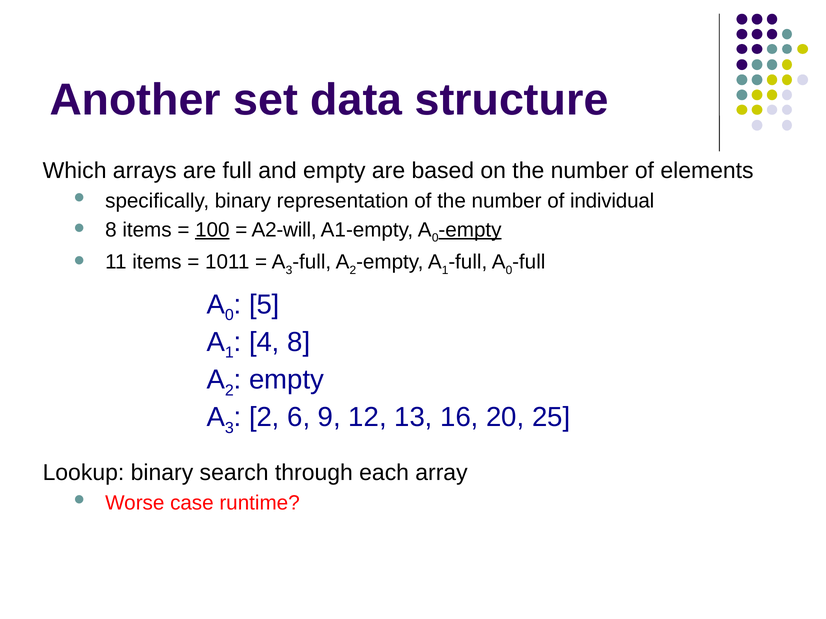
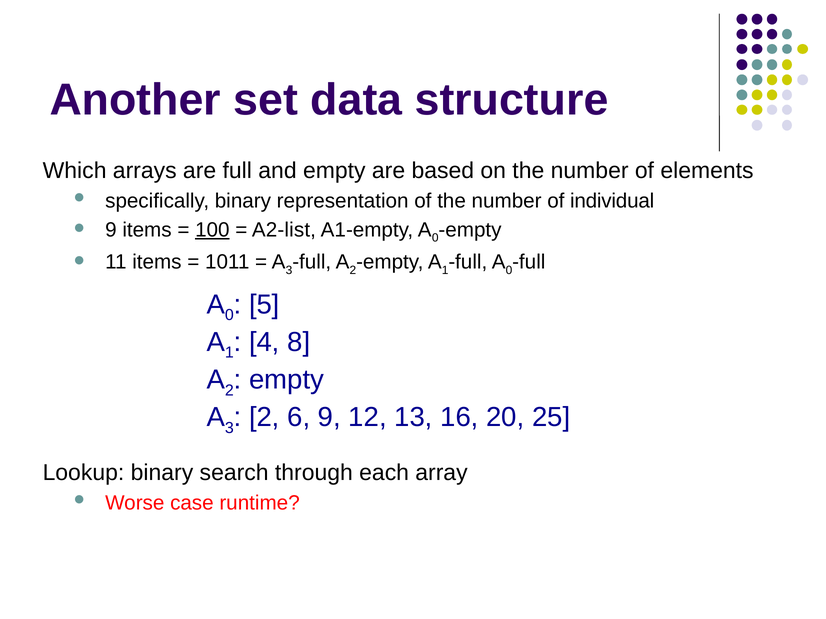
8: 8 -> 9 (111, 230)
A2-will: A2-will -> A2-list (284, 230)
empty underline: present -> none (470, 230)
